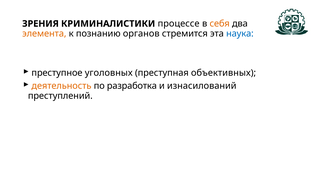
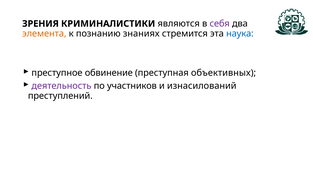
процессе: процессе -> являются (179, 24)
себя colour: orange -> purple (220, 24)
органов: органов -> знаниях (141, 34)
уголовных: уголовных -> обвинение (109, 73)
деятельность colour: orange -> purple (61, 86)
разработка: разработка -> участников (132, 86)
